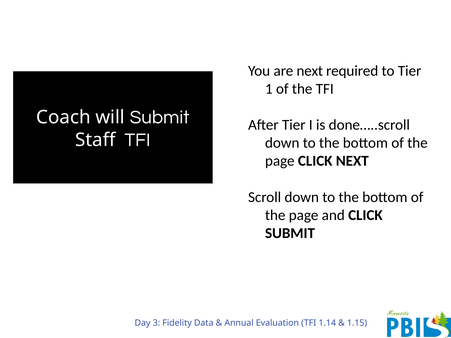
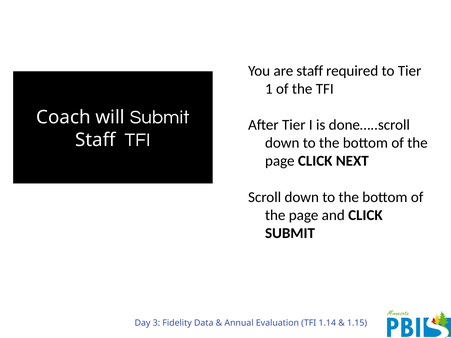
are next: next -> staff (310, 71)
